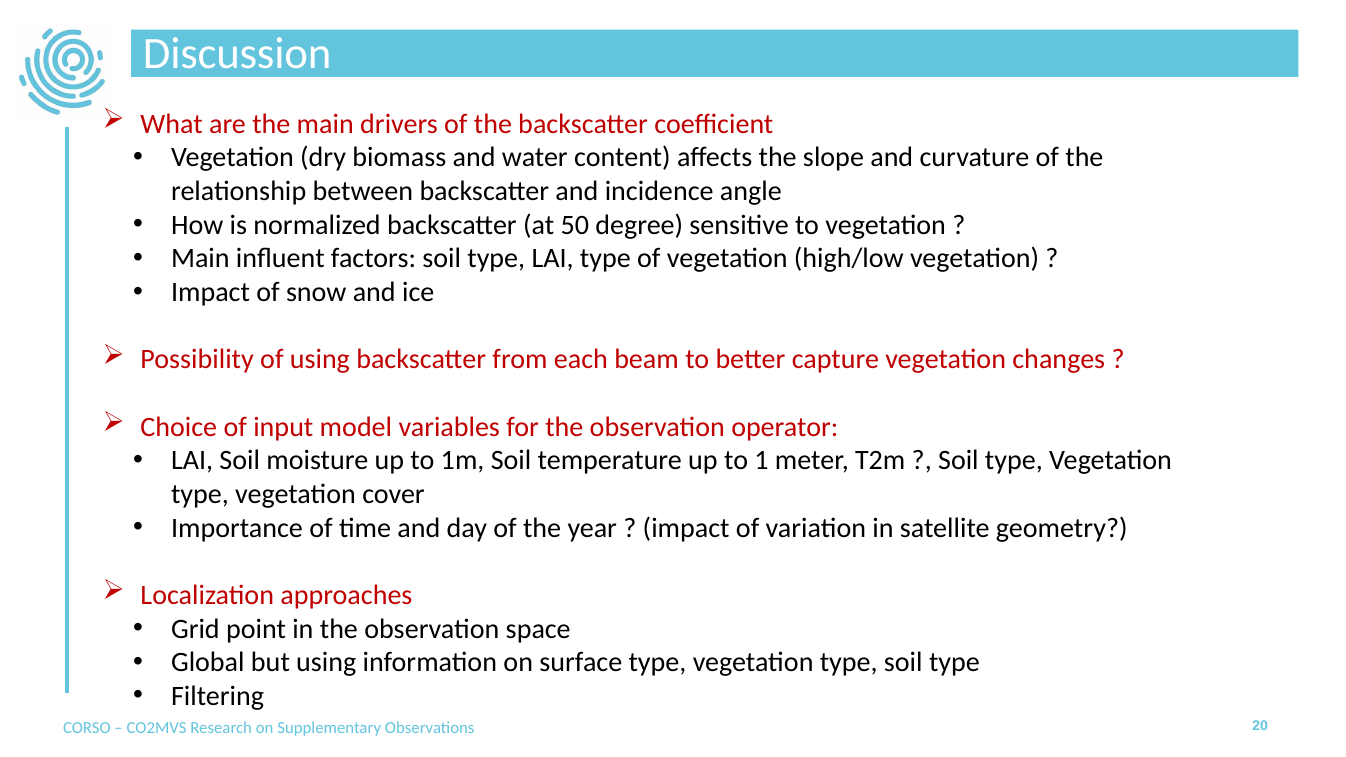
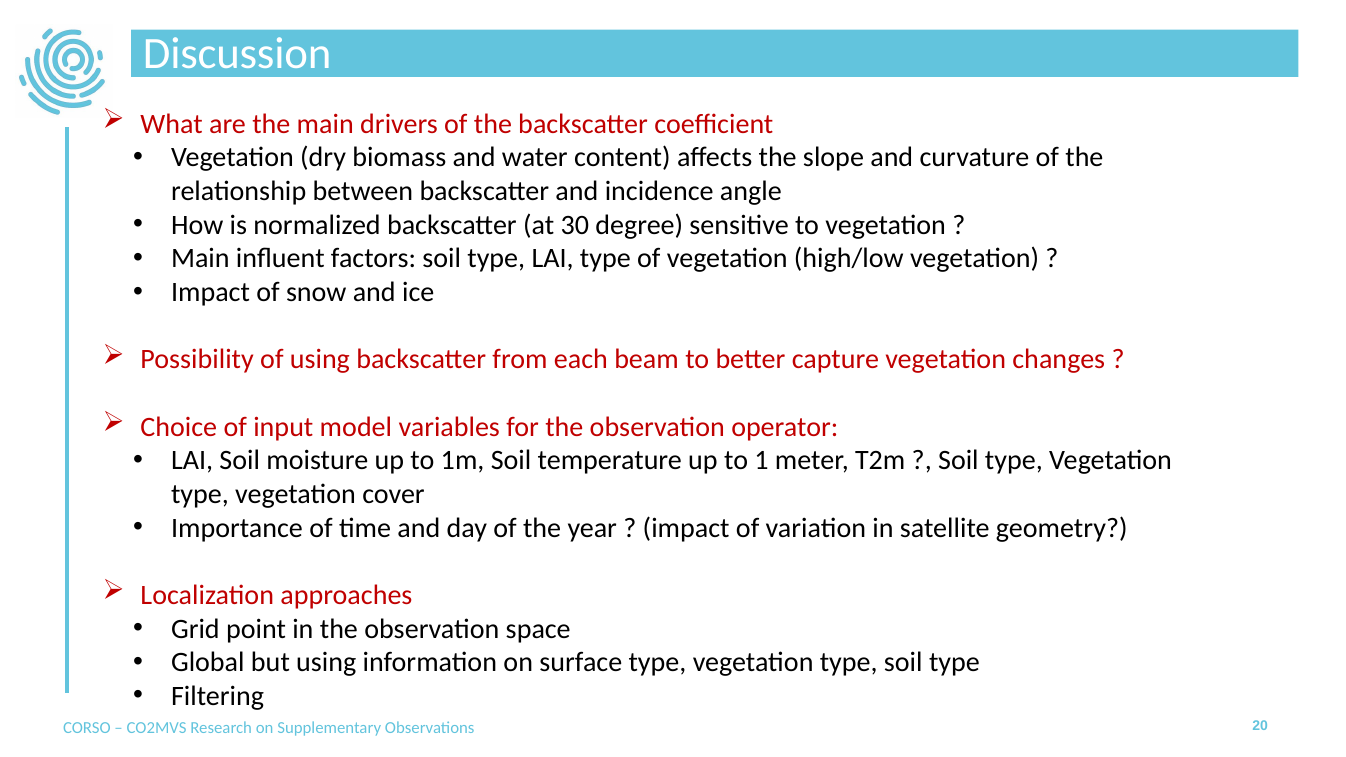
50: 50 -> 30 (575, 225)
